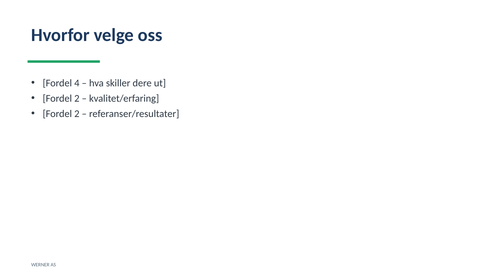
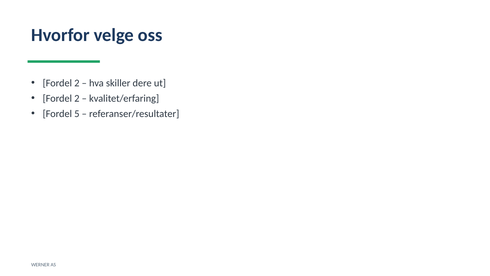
4: 4 -> 2 (77, 83)
2: 2 -> 5 (77, 114)
